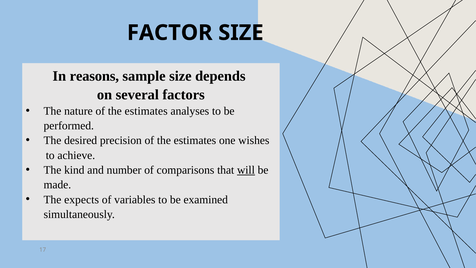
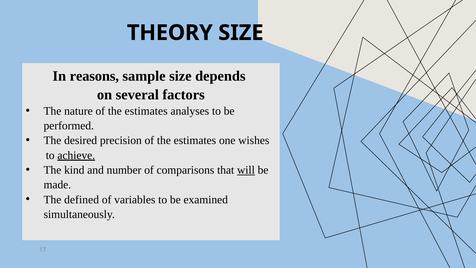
FACTOR: FACTOR -> THEORY (170, 33)
achieve underline: none -> present (76, 155)
expects: expects -> defined (82, 199)
